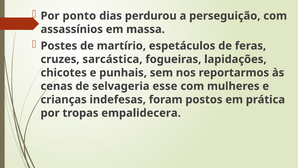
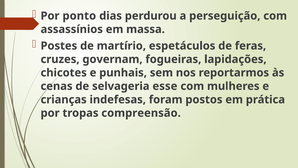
sarcástica: sarcástica -> governam (112, 59)
empalidecera: empalidecera -> compreensão (141, 113)
